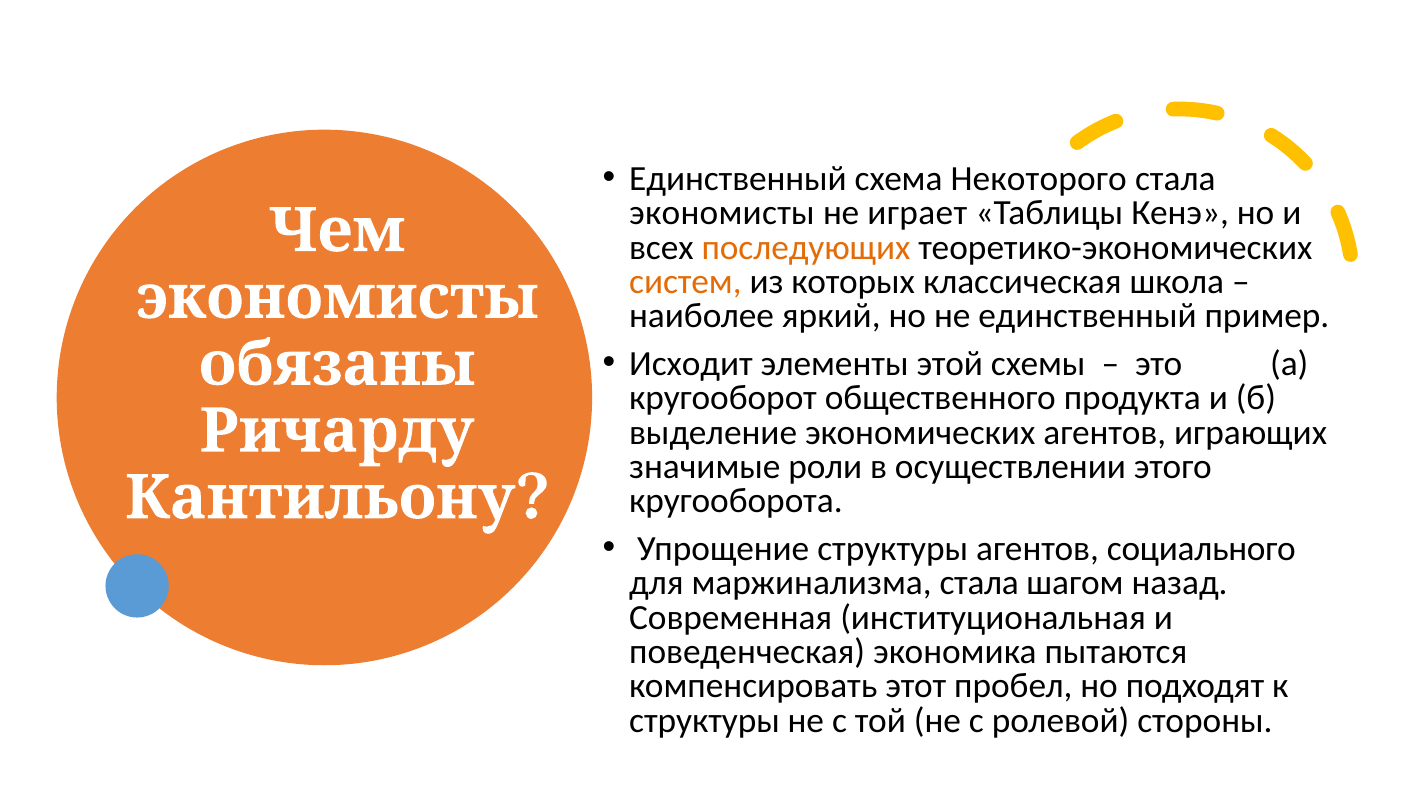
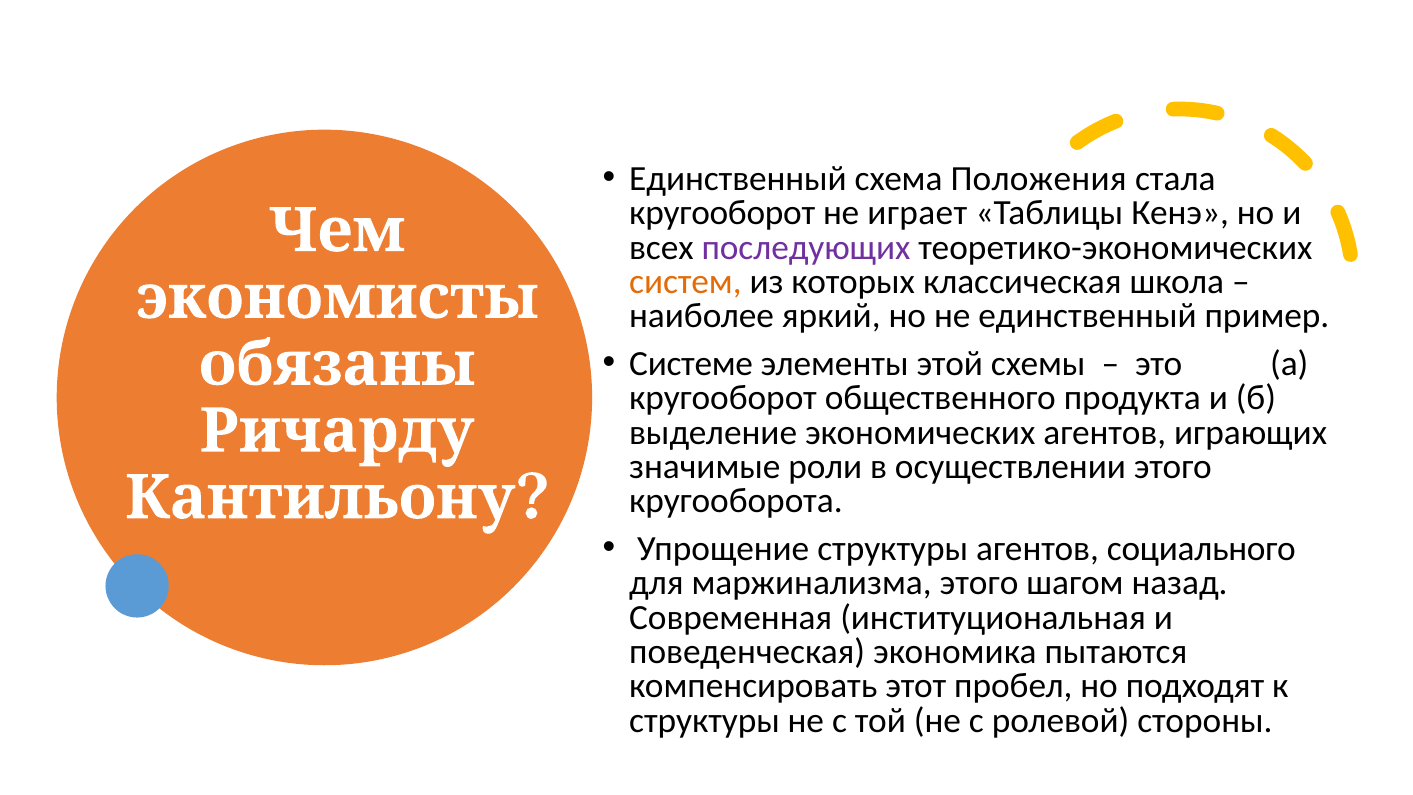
Некоторого: Некоторого -> Положения (1039, 179)
экономисты: экономисты -> кругооборот (722, 213)
последующих colour: orange -> purple (806, 247)
Исходит: Исходит -> Системе (691, 364)
маржинализма стала: стала -> этого (979, 583)
